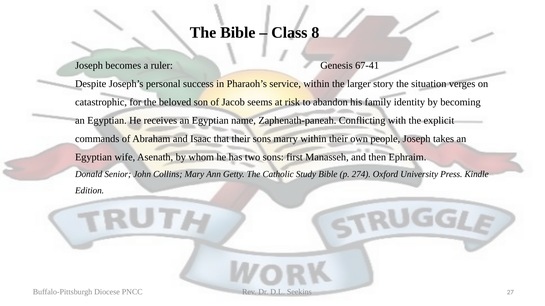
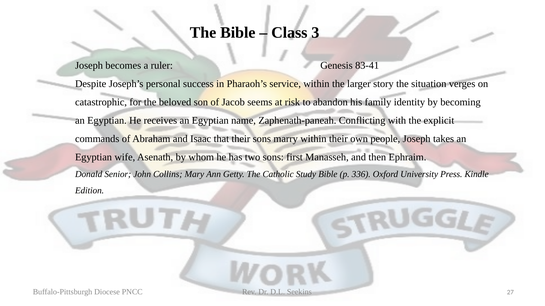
8: 8 -> 3 (315, 33)
67-41: 67-41 -> 83-41 (367, 65)
274: 274 -> 336 (361, 174)
